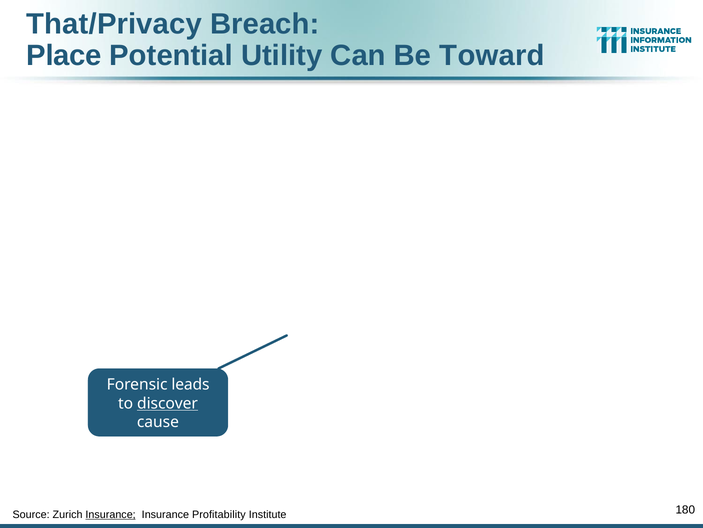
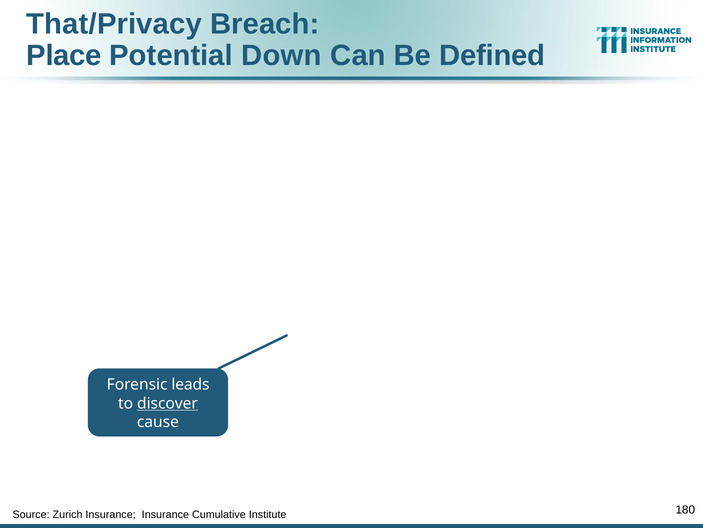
Utility: Utility -> Down (282, 56)
Toward: Toward -> Defined (492, 56)
Insurance underline: present -> none (111, 514)
Profitability: Profitability -> Cumulative (219, 514)
